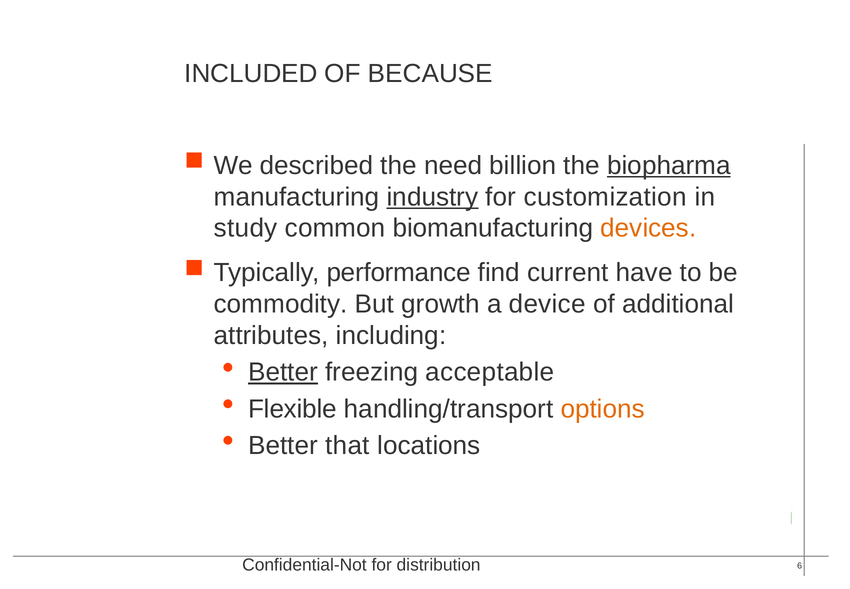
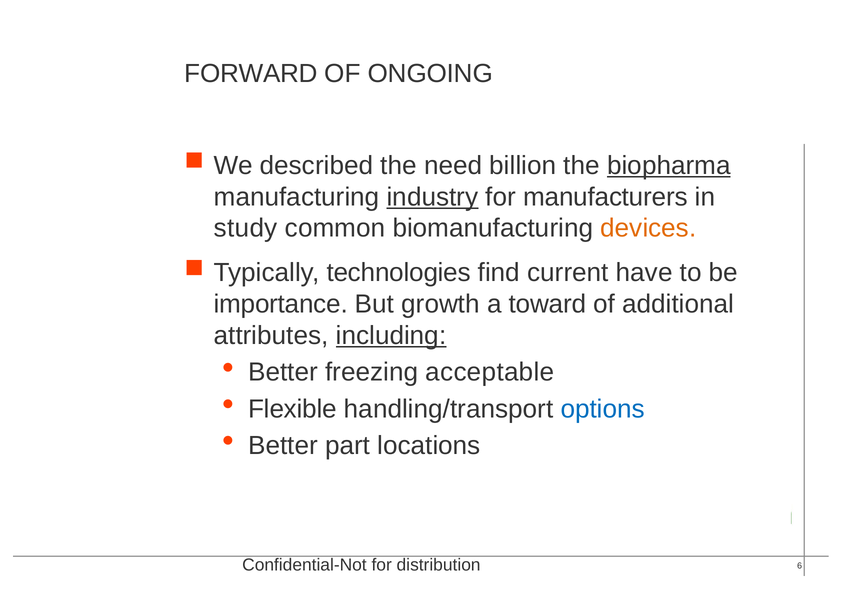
INCLUDED: INCLUDED -> FORWARD (251, 74)
BECAUSE: BECAUSE -> ONGOING (430, 74)
customization: customization -> manufacturers (605, 197)
performance: performance -> technologies (399, 273)
commodity: commodity -> importance (281, 304)
device: device -> toward (547, 304)
including underline: none -> present (391, 335)
Better underline: present -> none (283, 372)
options colour: orange -> blue (603, 409)
that: that -> part (348, 445)
